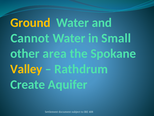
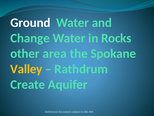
Ground colour: yellow -> white (30, 23)
Cannot: Cannot -> Change (30, 38)
Small: Small -> Rocks (116, 38)
